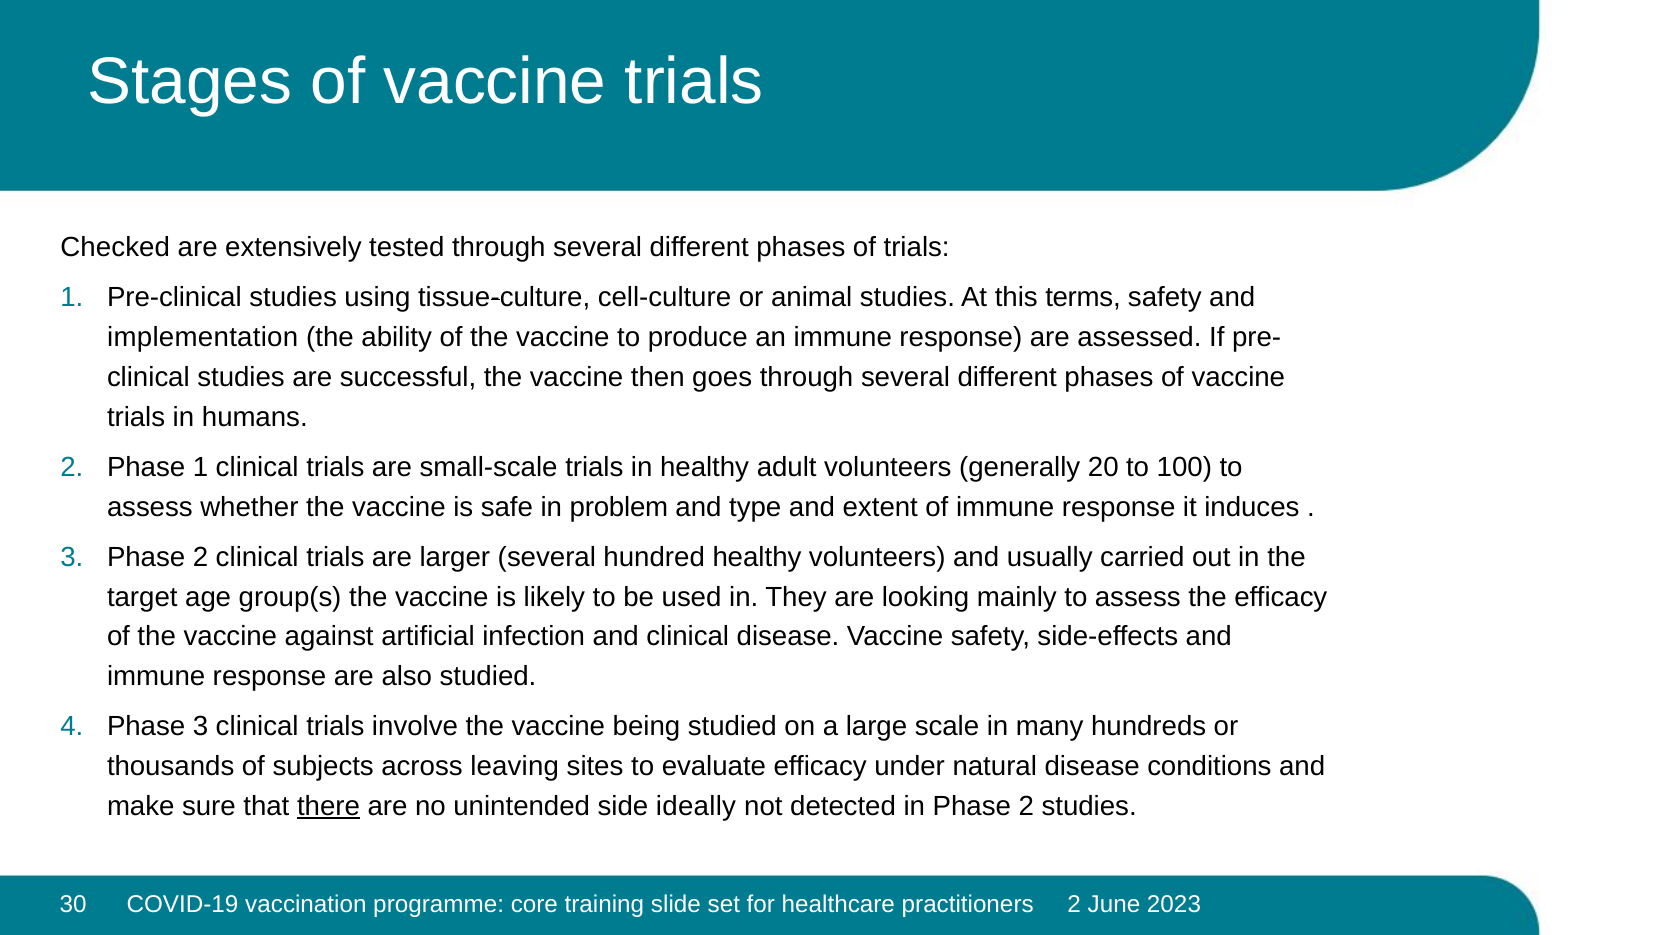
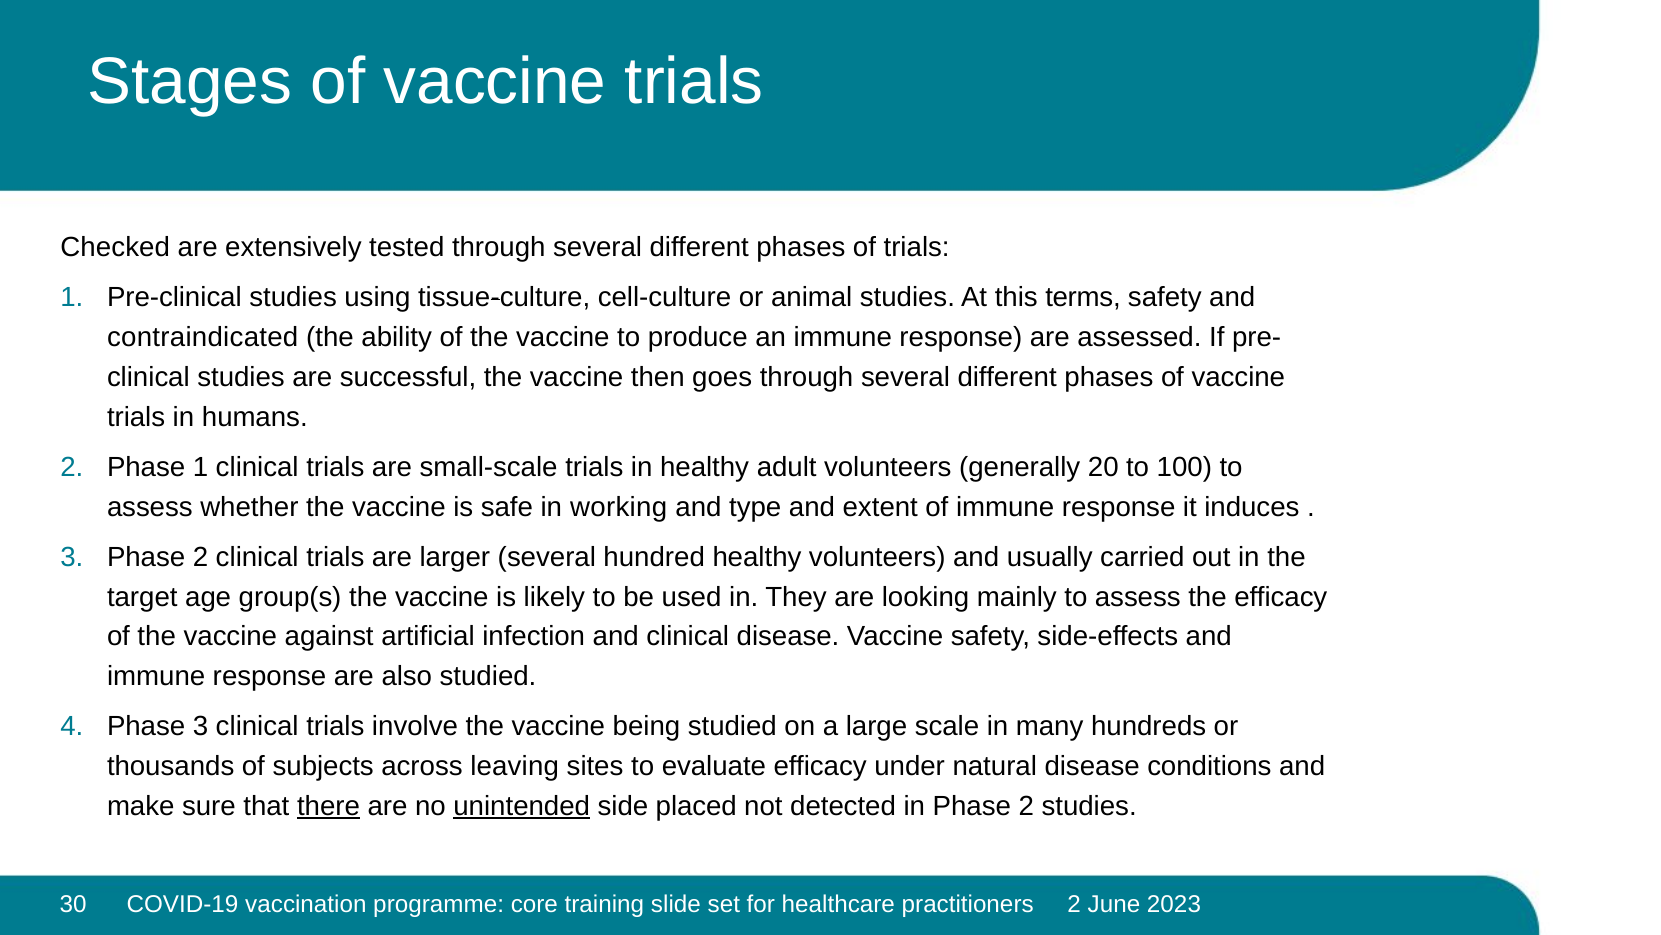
implementation: implementation -> contraindicated (203, 337)
problem: problem -> working (619, 507)
unintended underline: none -> present (522, 806)
ideally: ideally -> placed (696, 806)
